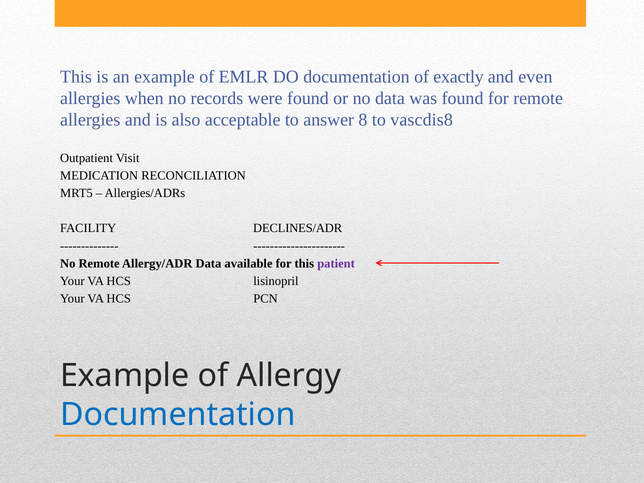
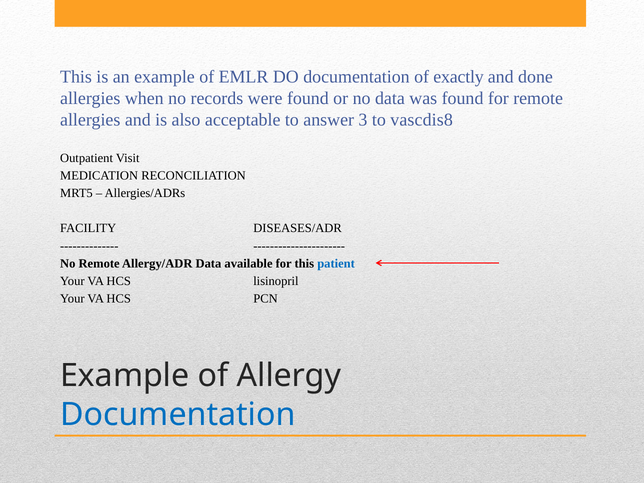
even: even -> done (536, 77)
8: 8 -> 3 (363, 120)
DECLINES/ADR: DECLINES/ADR -> DISEASES/ADR (298, 228)
patient colour: purple -> blue (336, 263)
